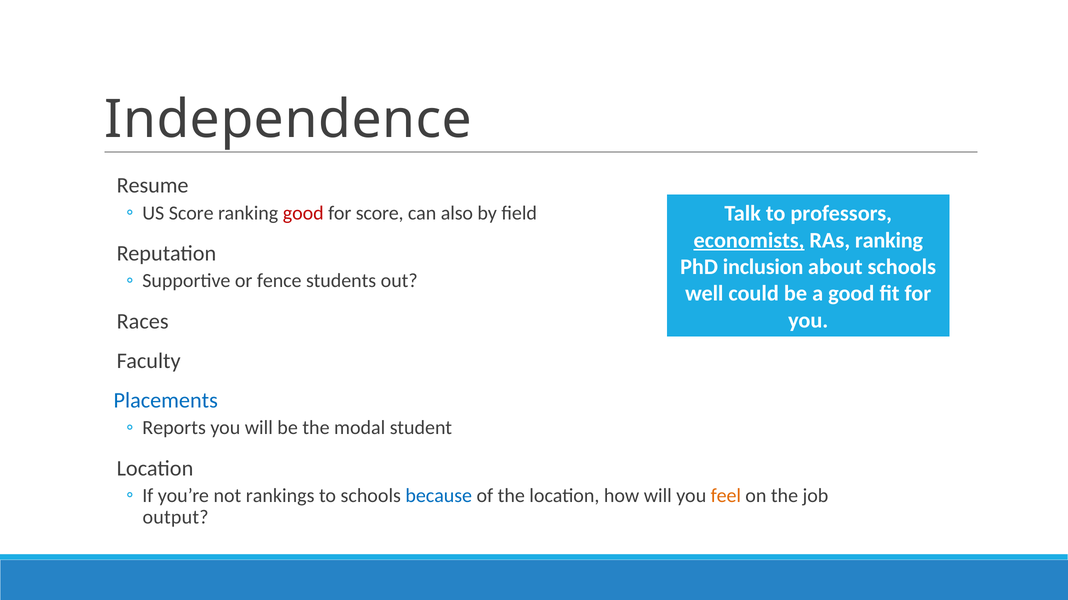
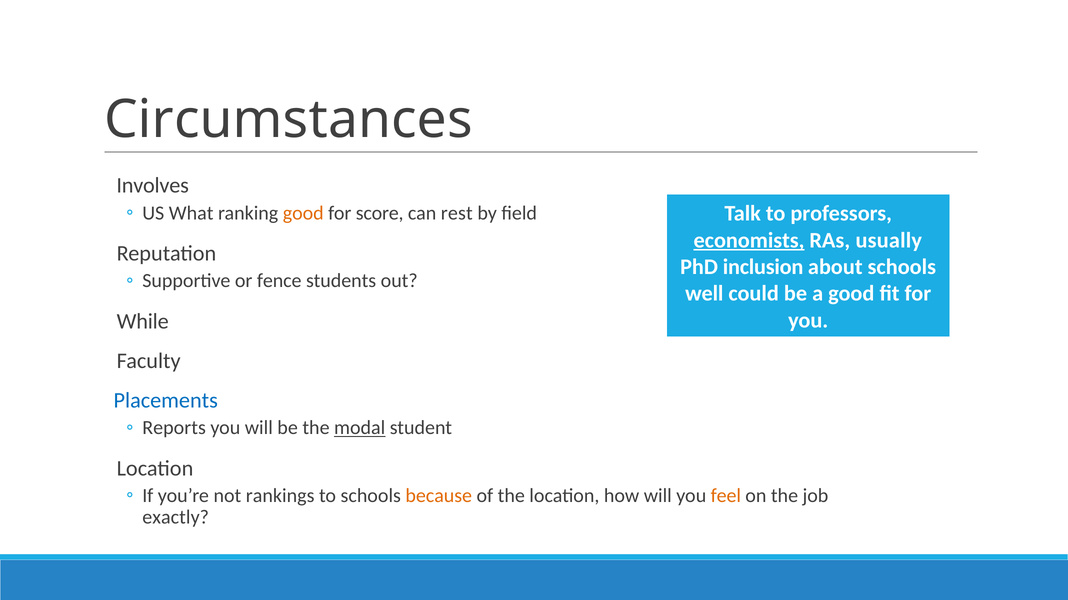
Independence: Independence -> Circumstances (288, 120)
Resume: Resume -> Involves (153, 186)
US Score: Score -> What (191, 213)
good colour: red -> orange (303, 213)
also: also -> rest (457, 213)
RAs ranking: ranking -> usually (889, 241)
Races: Races -> While (143, 322)
modal underline: none -> present (360, 428)
because colour: blue -> orange (439, 496)
output: output -> exactly (176, 518)
